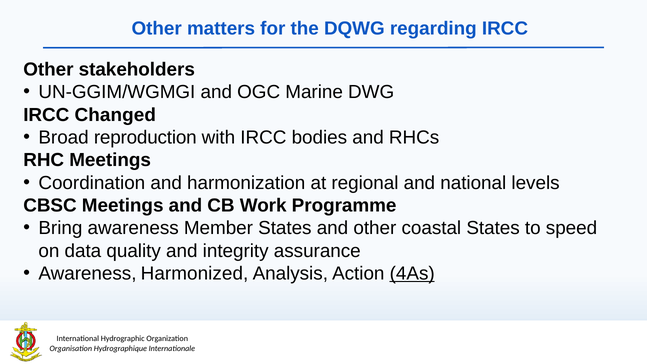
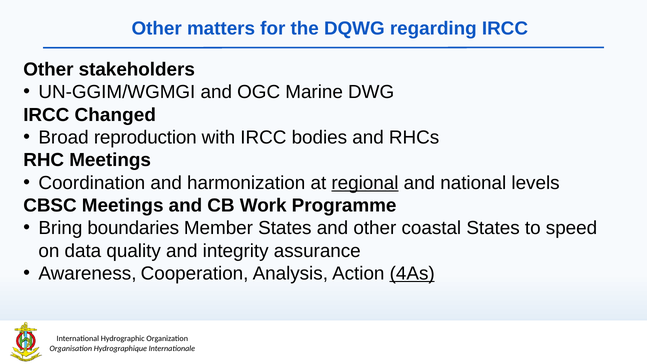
regional underline: none -> present (365, 183)
Bring awareness: awareness -> boundaries (133, 228)
Harmonized: Harmonized -> Cooperation (195, 274)
